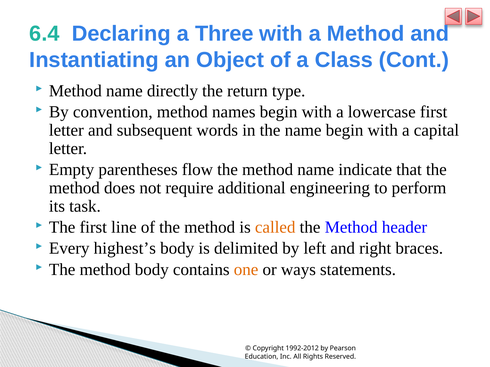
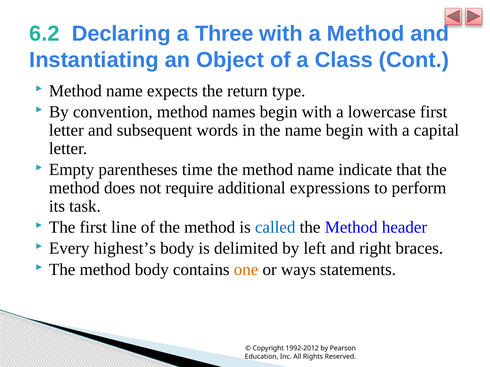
6.4: 6.4 -> 6.2 (44, 34)
directly: directly -> expects (172, 91)
flow: flow -> time (197, 170)
engineering: engineering -> expressions (330, 188)
called colour: orange -> blue (275, 228)
